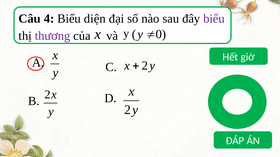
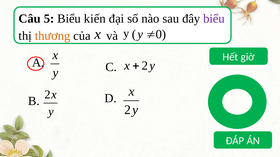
4: 4 -> 5 (49, 19)
diện: diện -> kiến (95, 19)
thương colour: purple -> orange (53, 36)
